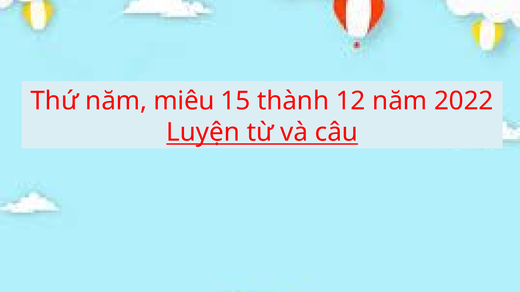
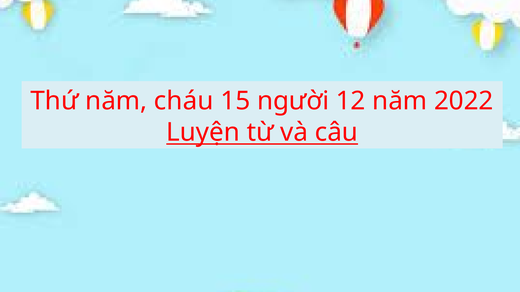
miêu: miêu -> cháu (184, 101)
thành: thành -> người (293, 101)
